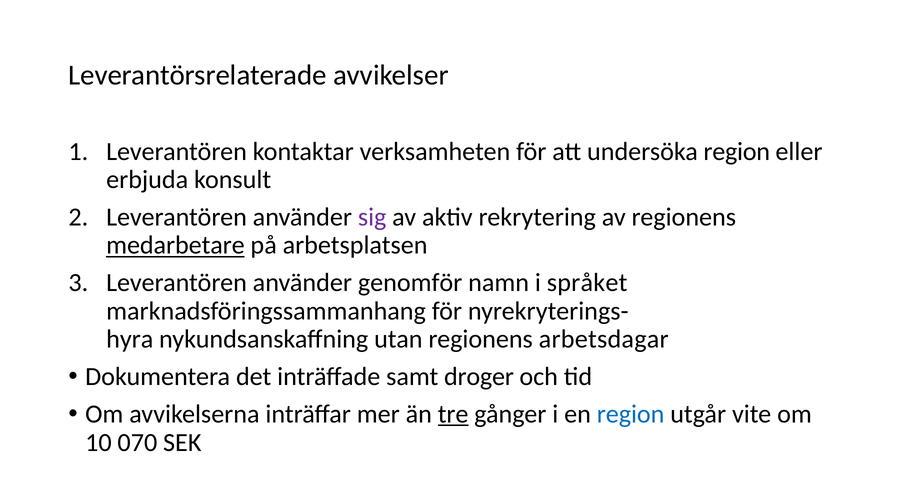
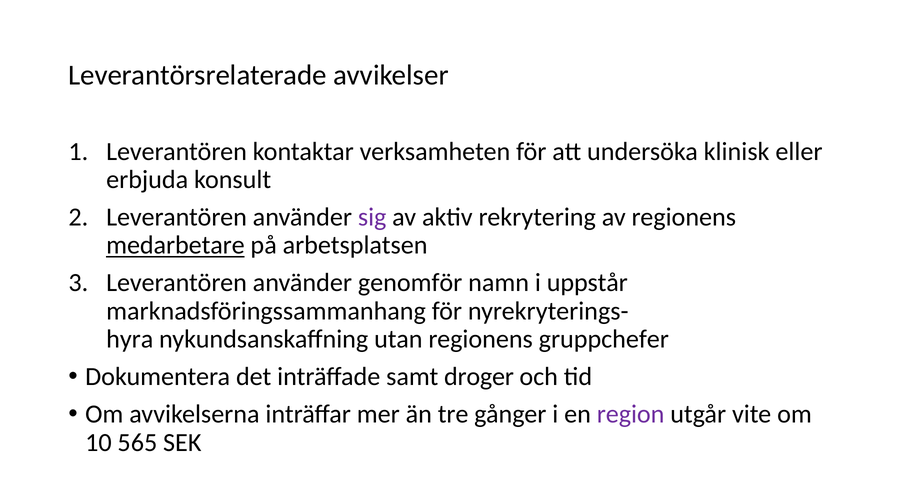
undersöka region: region -> klinisk (737, 152)
språket: språket -> uppstår (587, 283)
arbetsdagar: arbetsdagar -> gruppchefer (604, 340)
tre underline: present -> none (453, 415)
region colour: blue -> purple (631, 415)
070: 070 -> 565 (137, 443)
